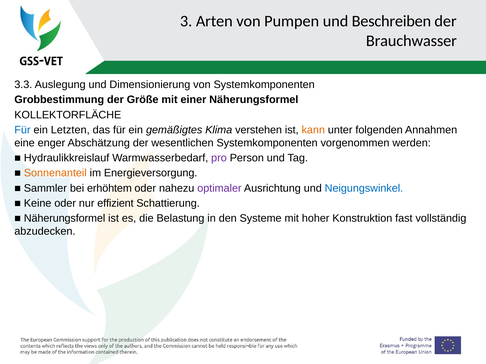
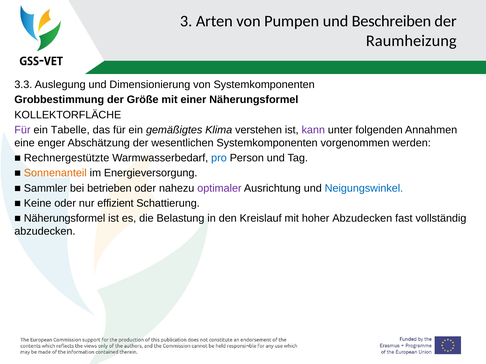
Brauchwasser: Brauchwasser -> Raumheizung (411, 41)
Für colour: blue -> purple (22, 130)
Letzten: Letzten -> Tabelle (70, 130)
kann colour: orange -> purple (313, 130)
Hydraulikkreislauf: Hydraulikkreislauf -> Rechnergestützte (67, 158)
pro colour: purple -> blue (219, 158)
erhöhtem: erhöhtem -> betrieben (109, 188)
Systeme: Systeme -> Kreislauf (261, 219)
hoher Konstruktion: Konstruktion -> Abzudecken (362, 219)
